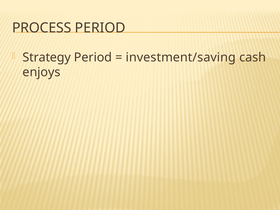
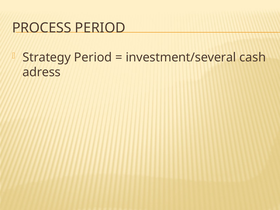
investment/saving: investment/saving -> investment/several (181, 57)
enjoys: enjoys -> adress (42, 72)
